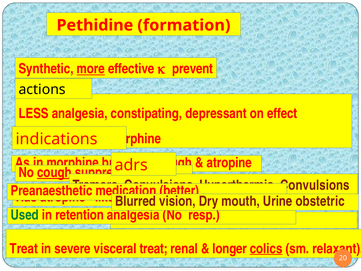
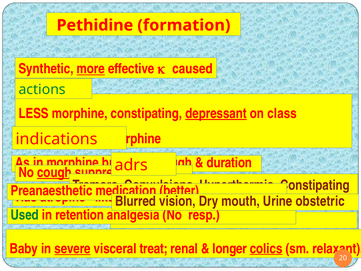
prevent: prevent -> caused (193, 69)
actions colour: black -> green (42, 89)
LESS analgesia: analgesia -> morphine (80, 113)
depressant underline: none -> present (216, 113)
on effect: effect -> class (282, 113)
atropine: atropine -> duration (229, 163)
Convulsions: Convulsions -> Constipating (315, 185)
Treat: Treat -> Baby (24, 248)
severe underline: none -> present (73, 248)
